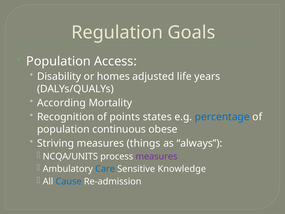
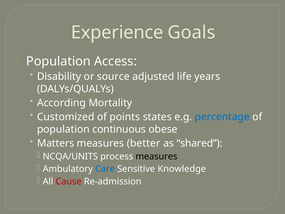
Regulation: Regulation -> Experience (117, 32)
homes: homes -> source (113, 76)
Recognition: Recognition -> Customized (66, 117)
Striving: Striving -> Matters (56, 143)
things: things -> better (144, 143)
always: always -> shared (200, 143)
measures colour: purple -> black (156, 156)
Cause colour: blue -> red (69, 181)
